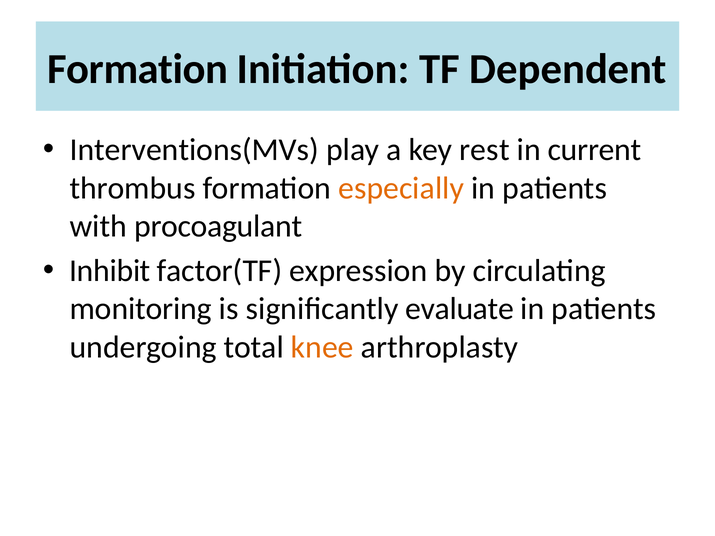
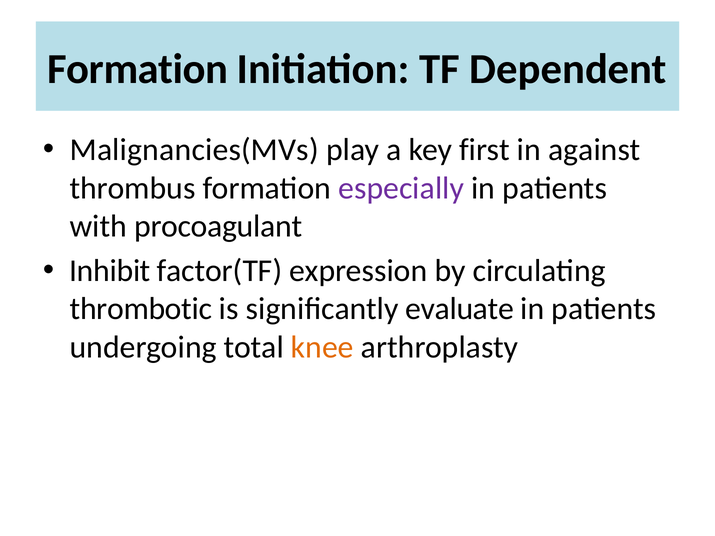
Interventions(MVs: Interventions(MVs -> Malignancies(MVs (194, 150)
rest: rest -> first (485, 150)
current: current -> against (594, 150)
especially colour: orange -> purple (401, 188)
monitoring: monitoring -> thrombotic (141, 309)
